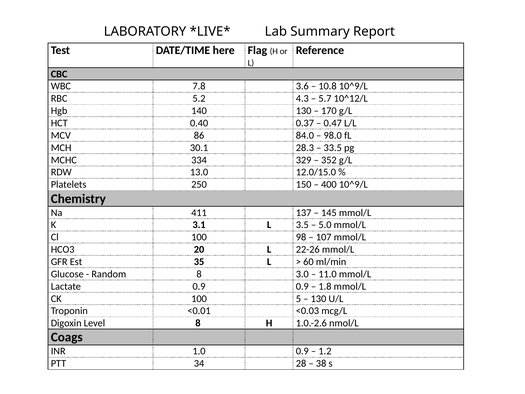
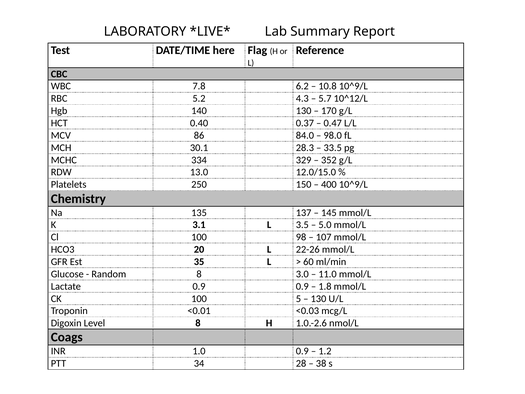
3.6: 3.6 -> 6.2 (302, 86)
411: 411 -> 135 (199, 213)
